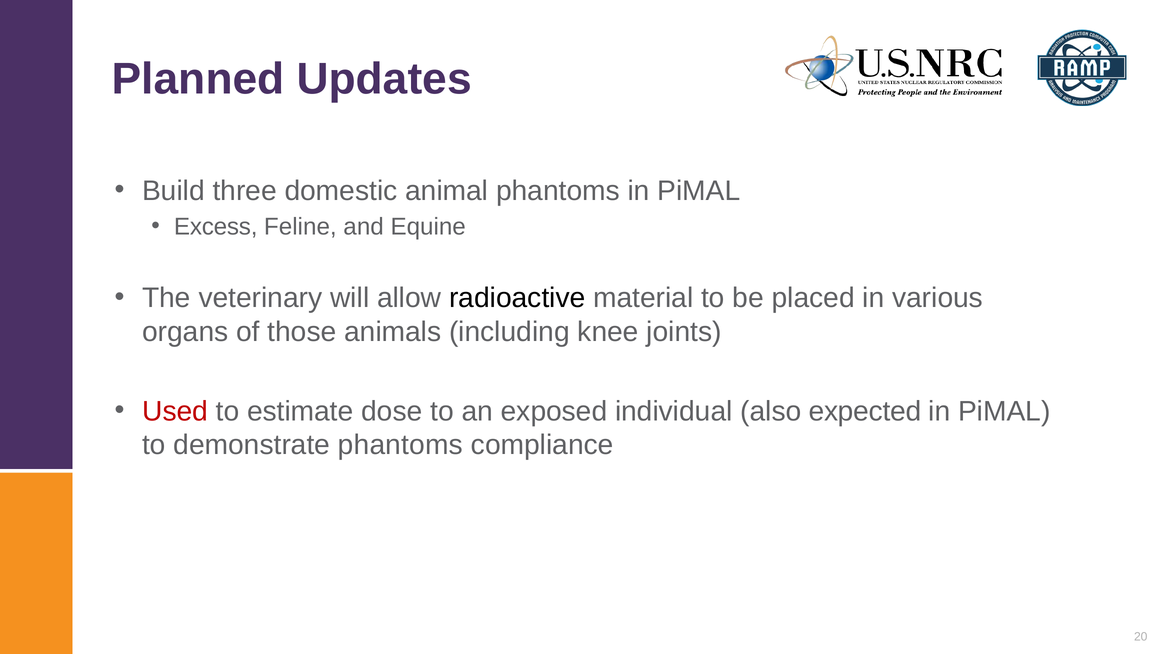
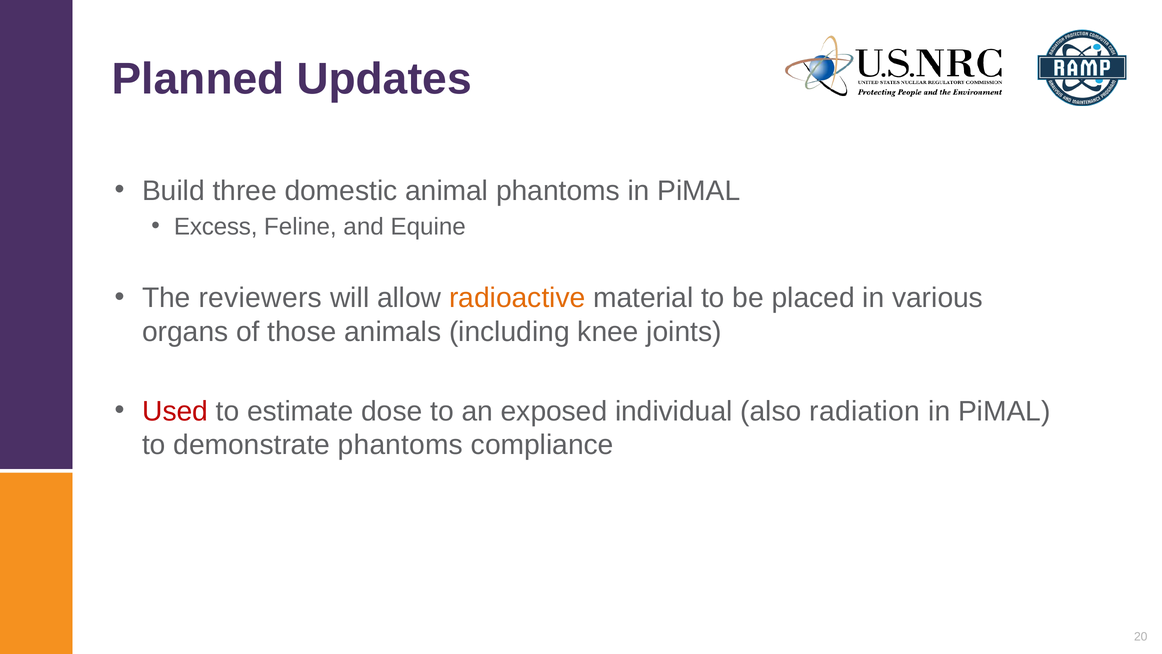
veterinary: veterinary -> reviewers (260, 298)
radioactive colour: black -> orange (517, 298)
expected: expected -> radiation (865, 411)
